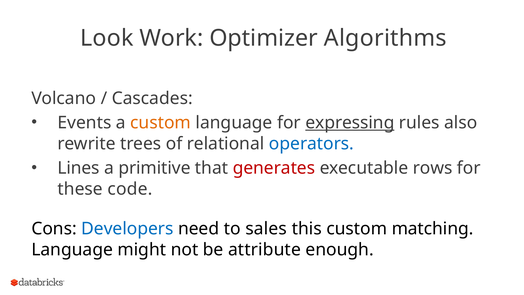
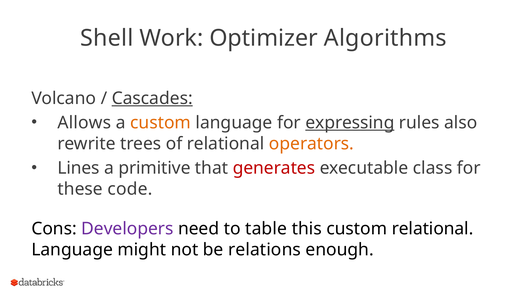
Look: Look -> Shell (107, 38)
Cascades underline: none -> present (152, 98)
Events: Events -> Allows (84, 123)
operators colour: blue -> orange (311, 144)
rows: rows -> class (433, 168)
Developers colour: blue -> purple (127, 229)
sales: sales -> table (266, 229)
custom matching: matching -> relational (433, 229)
attribute: attribute -> relations (265, 249)
